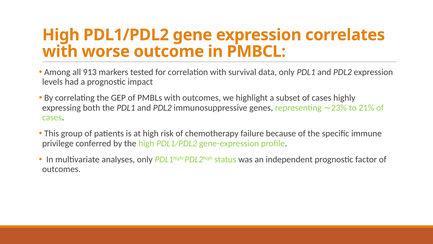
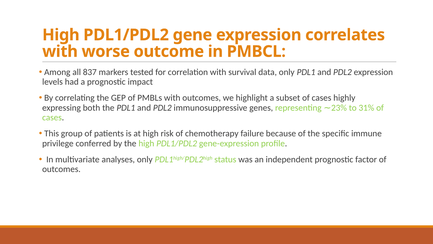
913: 913 -> 837 (90, 72)
21%: 21% -> 31% (366, 108)
